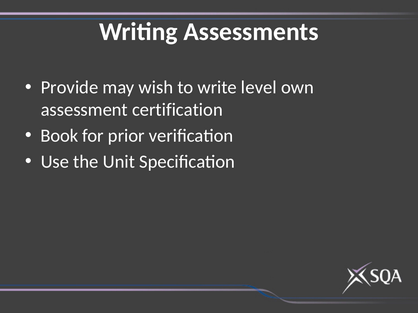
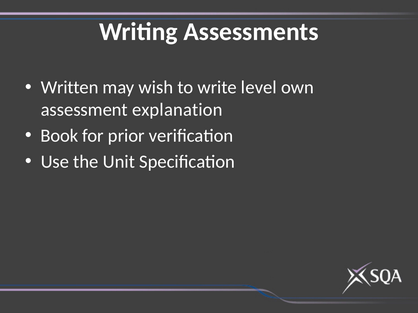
Provide: Provide -> Written (70, 88)
certification: certification -> explanation (177, 110)
